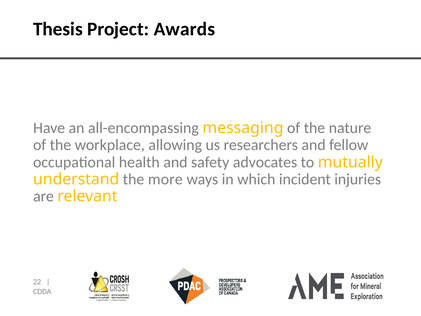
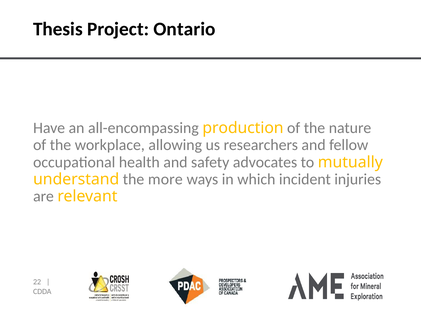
Awards: Awards -> Ontario (185, 29)
messaging: messaging -> production (243, 128)
